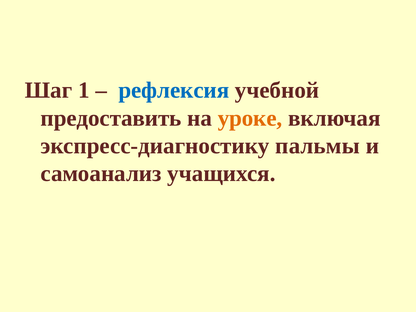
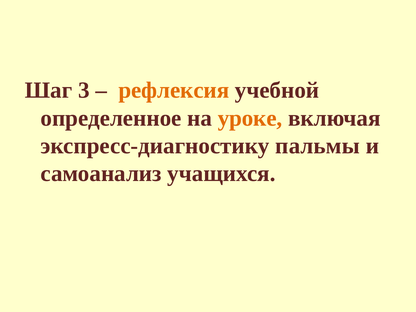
1: 1 -> 3 (84, 90)
рефлексия colour: blue -> orange (174, 90)
предоставить: предоставить -> определенное (111, 118)
